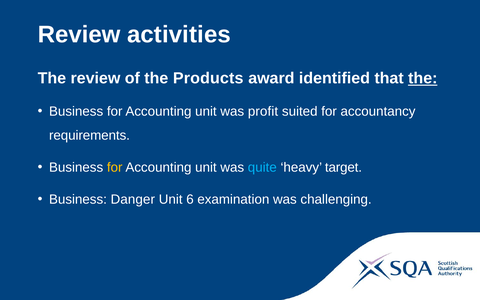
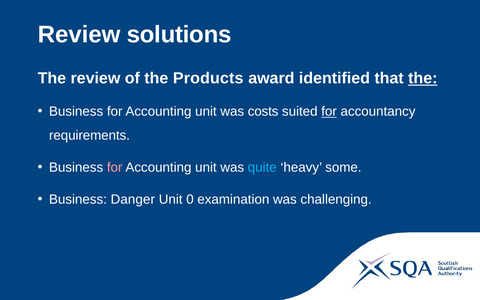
activities: activities -> solutions (179, 34)
profit: profit -> costs (263, 112)
for underline: none -> present (329, 112)
for colour: yellow -> pink (115, 168)
target: target -> some (343, 168)
6: 6 -> 0 (190, 200)
